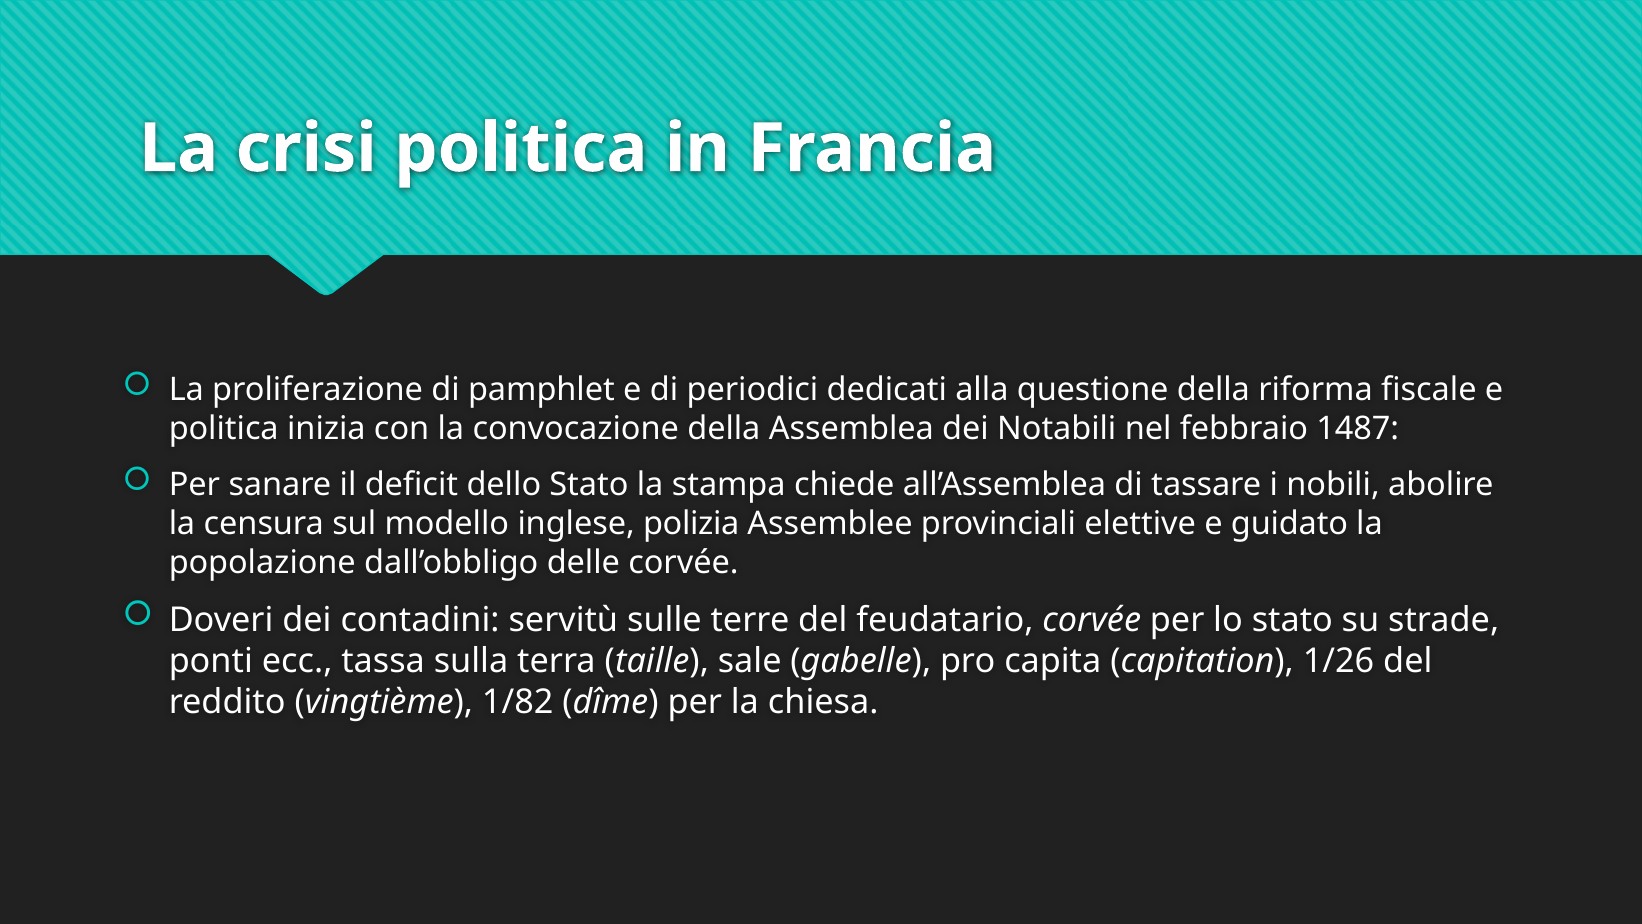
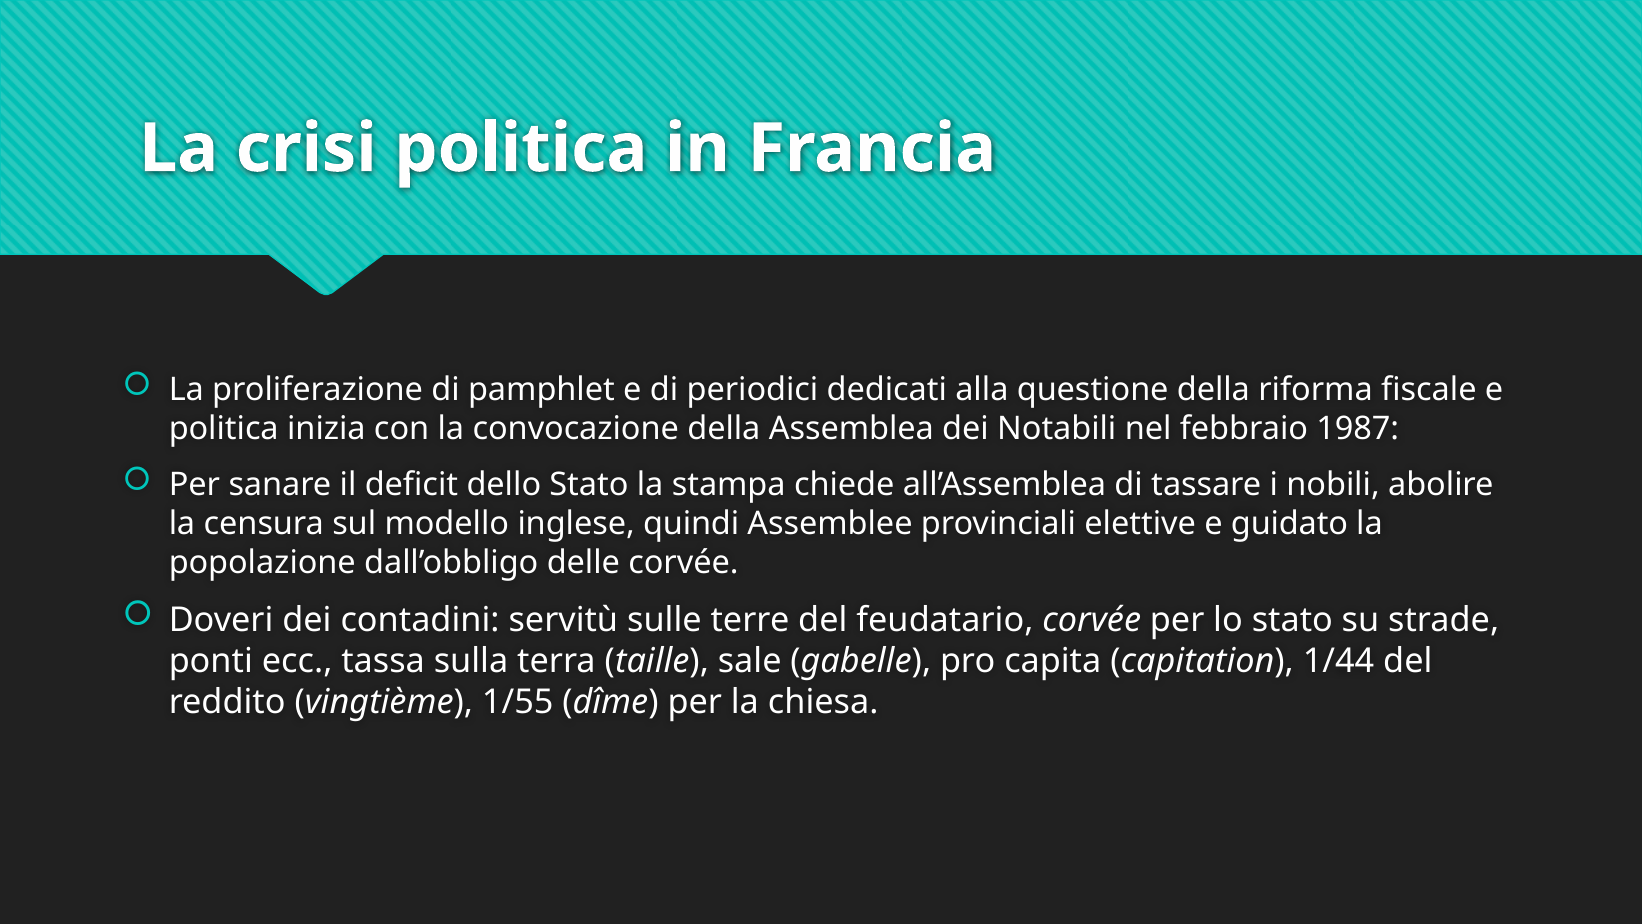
1487: 1487 -> 1987 (1358, 429)
polizia: polizia -> quindi (691, 524)
1/26: 1/26 -> 1/44 (1338, 661)
1/82: 1/82 -> 1/55 (518, 702)
